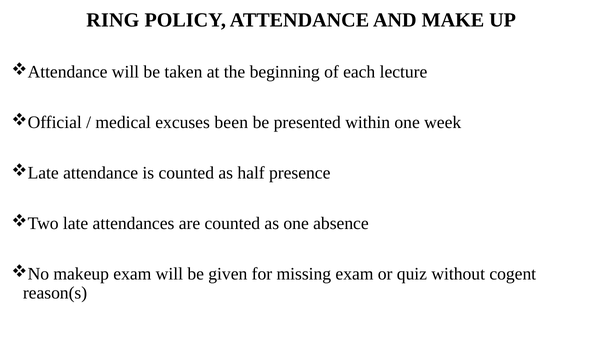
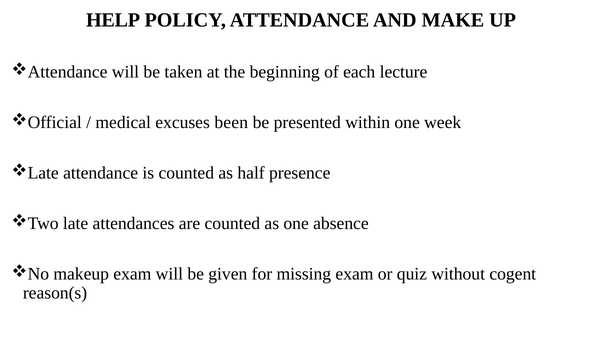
RING: RING -> HELP (113, 20)
